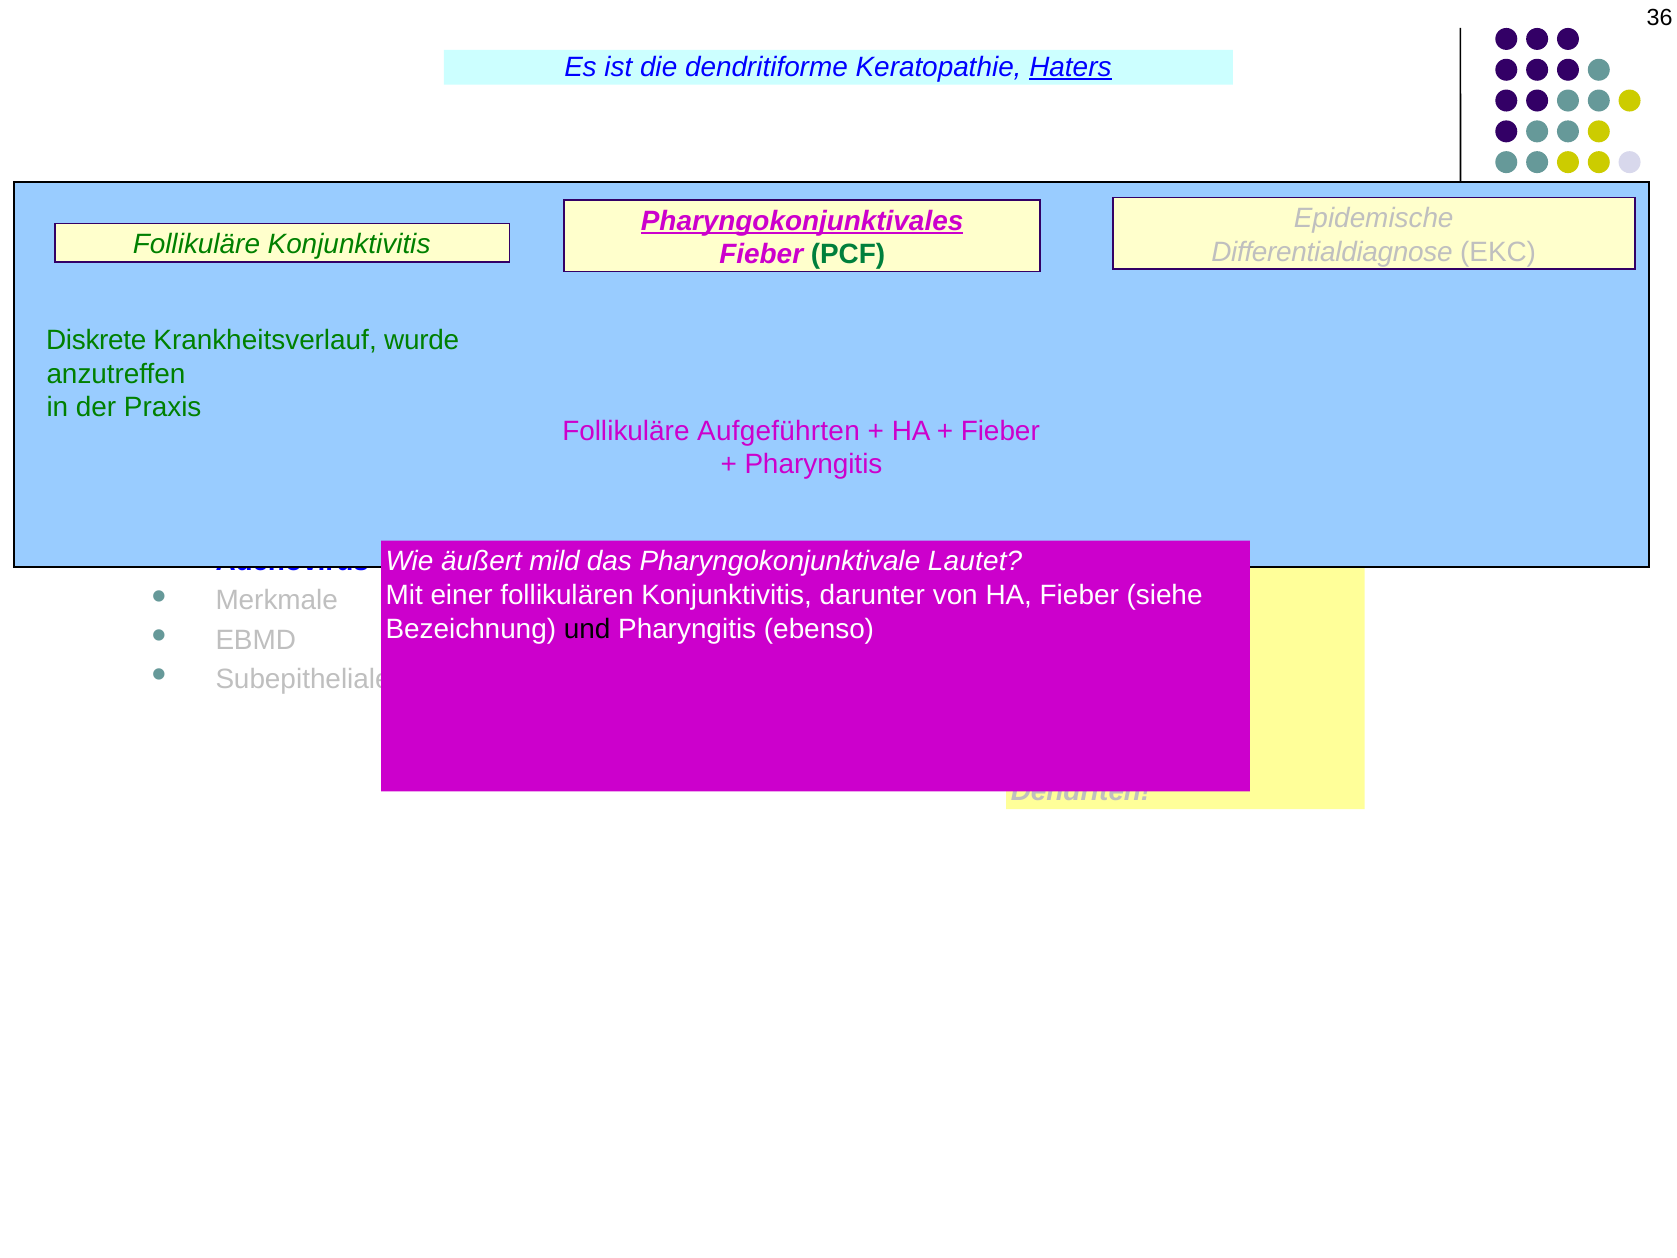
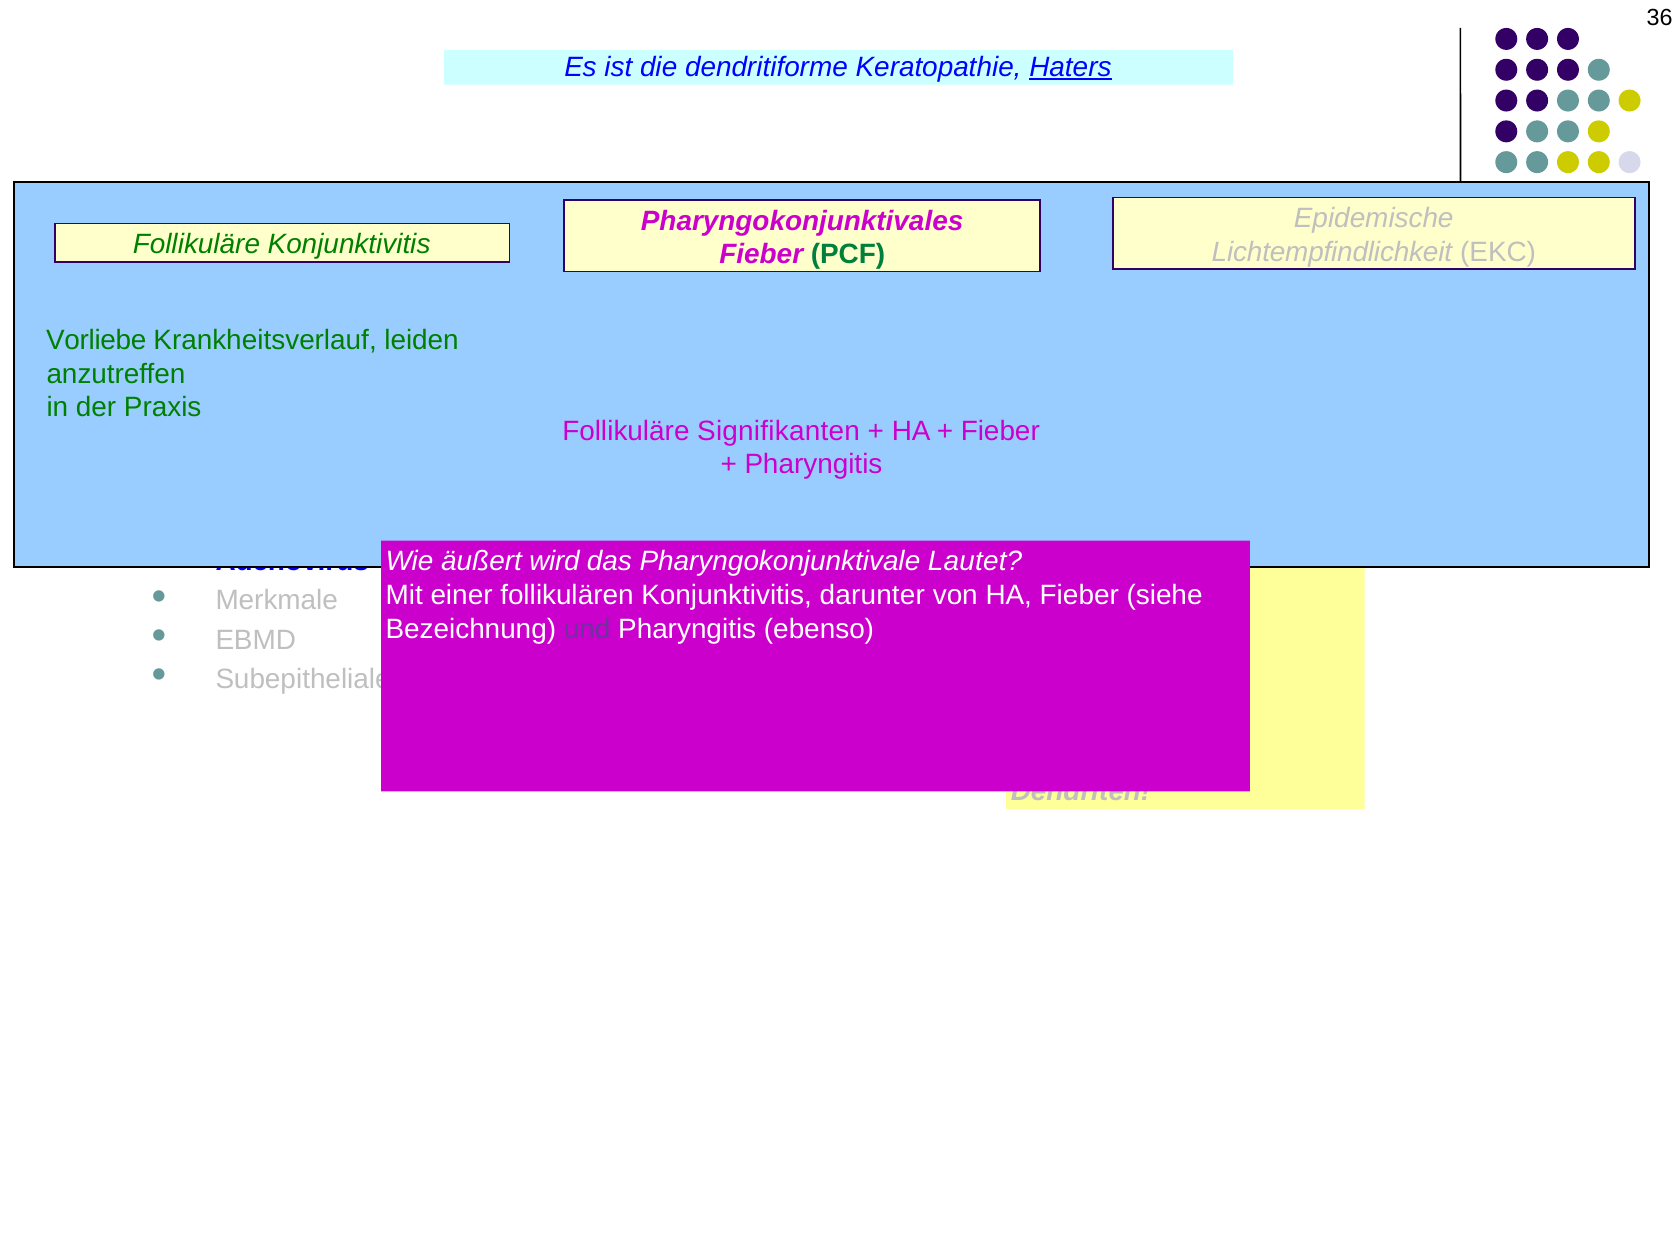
Pharyngokonjunktivales underline: present -> none (802, 221)
Differentialdiagnose: Differentialdiagnose -> Lichtempfindlichkeit (1332, 252)
Diskrete: Diskrete -> Vorliebe (96, 340)
wurde: wurde -> leiden (422, 340)
Aufgeführten: Aufgeführten -> Signifikanten (778, 431)
äußert mild: mild -> wird (554, 562)
und colour: black -> purple (587, 629)
